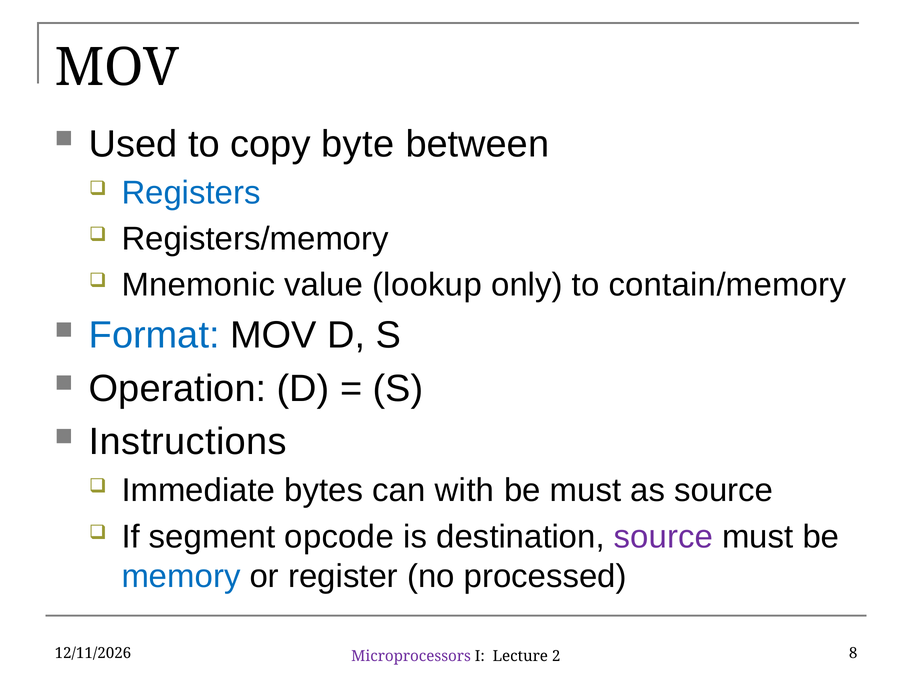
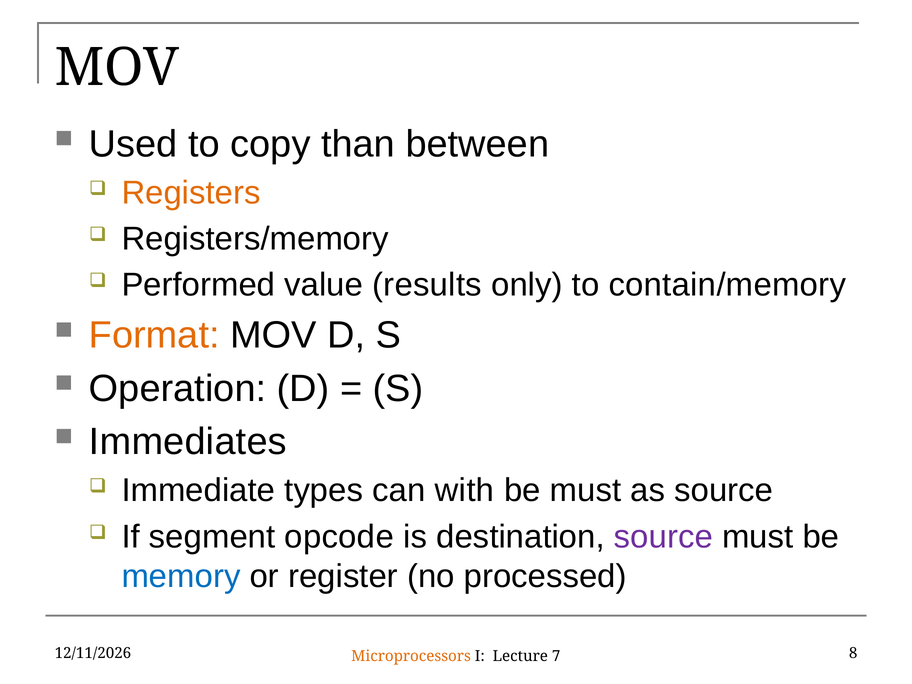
byte: byte -> than (358, 144)
Registers colour: blue -> orange (191, 193)
Mnemonic: Mnemonic -> Performed (198, 285)
lookup: lookup -> results (427, 285)
Format colour: blue -> orange (154, 335)
Instructions: Instructions -> Immediates (188, 442)
bytes: bytes -> types (324, 491)
Microprocessors colour: purple -> orange (411, 656)
2: 2 -> 7 (556, 656)
